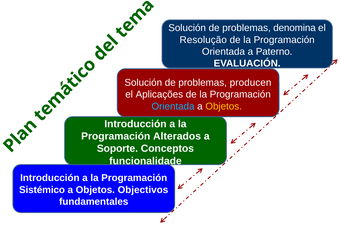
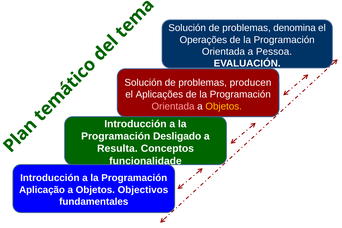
Resolução: Resolução -> Operações (203, 40)
Paterno: Paterno -> Pessoa (274, 52)
Orientada colour: light blue -> pink (173, 106)
Alterados: Alterados -> Desligado (177, 136)
Soporte: Soporte -> Resulta (117, 149)
Sistémico: Sistémico -> Aplicação (42, 190)
